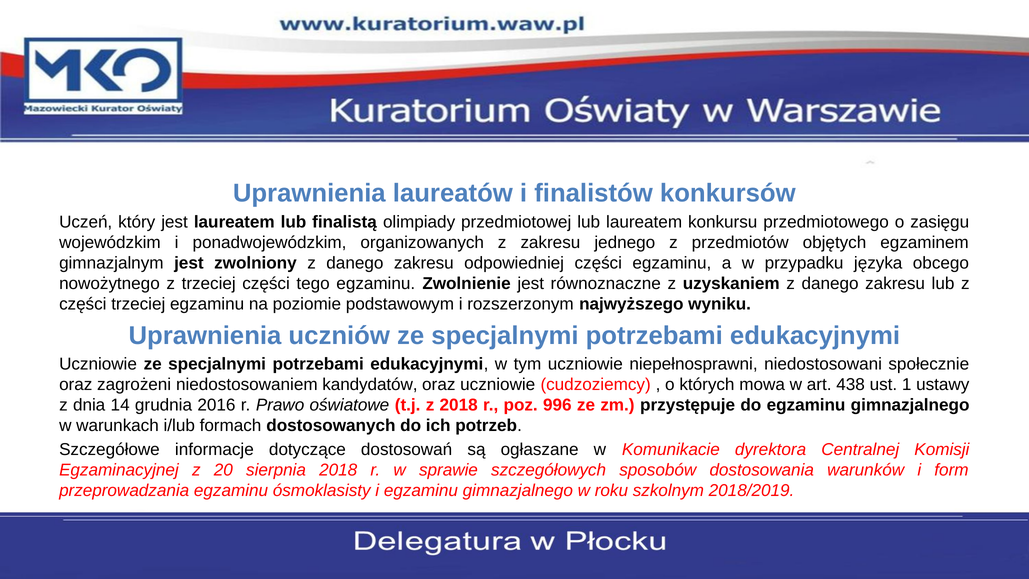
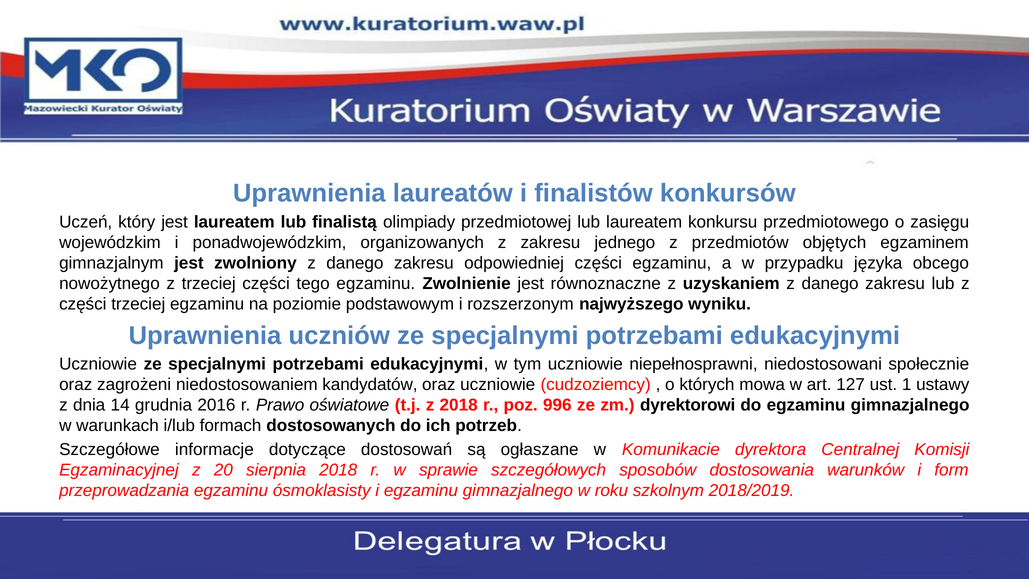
438: 438 -> 127 (851, 384)
przystępuje: przystępuje -> dyrektorowi (688, 405)
